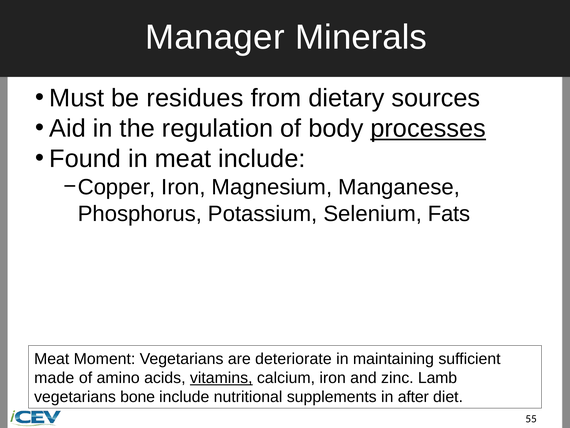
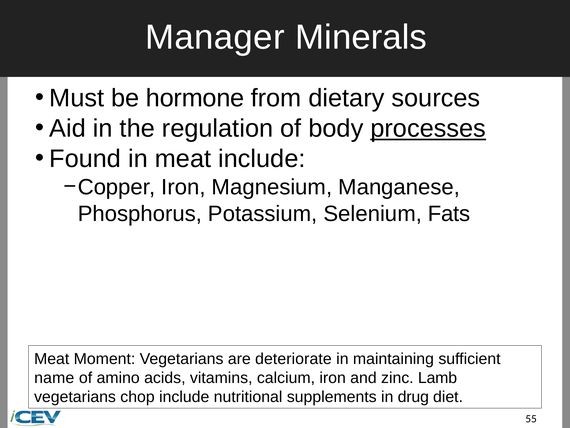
residues: residues -> hormone (195, 98)
made: made -> name (54, 378)
vitamins underline: present -> none (221, 378)
bone: bone -> chop (138, 397)
after: after -> drug (413, 397)
